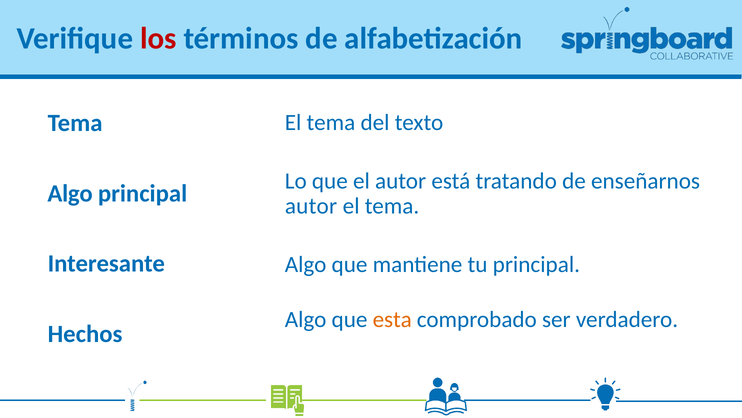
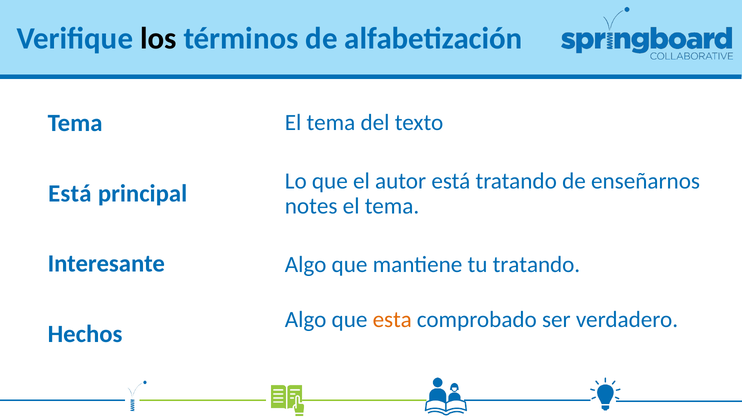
los colour: red -> black (158, 39)
Algo: Algo -> Está (70, 193)
autor: autor -> notes (311, 206)
tu principal: principal -> tratando (536, 264)
